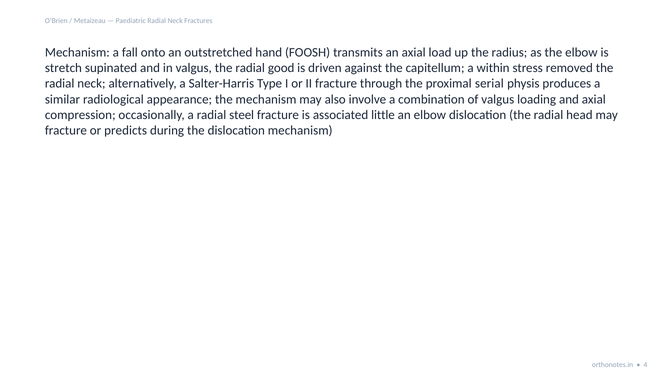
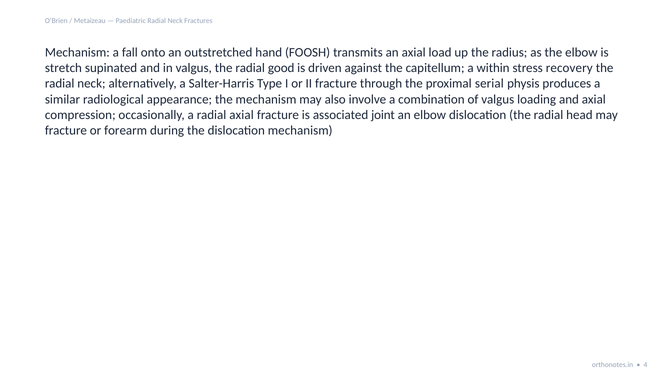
removed: removed -> recovery (569, 68)
radial steel: steel -> axial (242, 115)
little: little -> joint (383, 115)
predicts: predicts -> forearm (126, 130)
